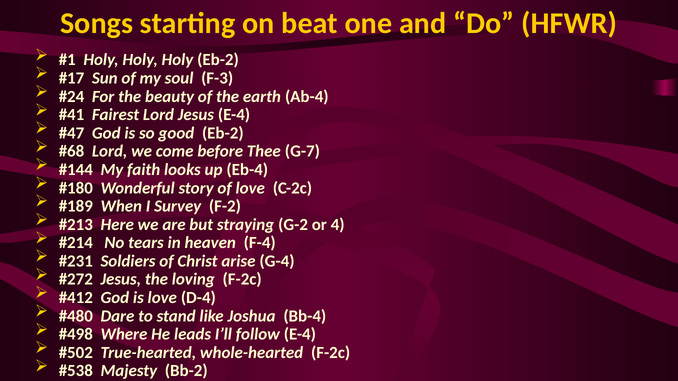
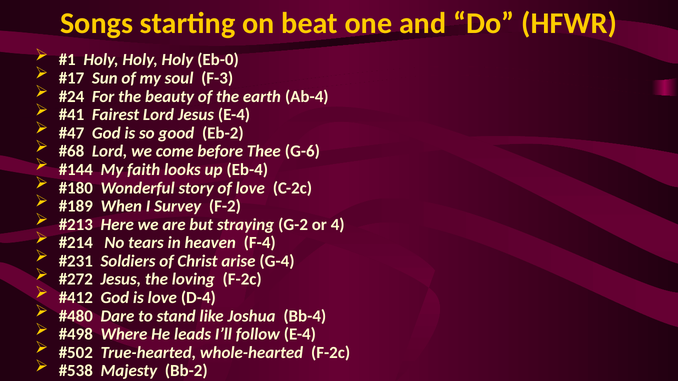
Holy Eb-2: Eb-2 -> Eb-0 (218, 60)
G-7: G-7 -> G-6 (302, 151)
